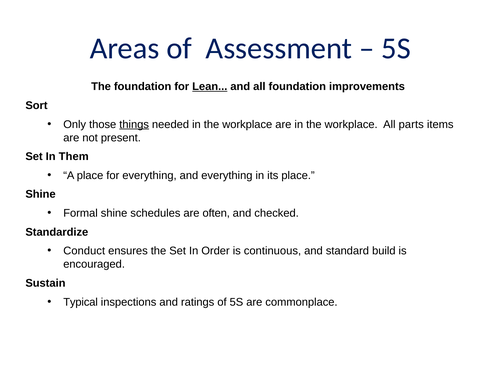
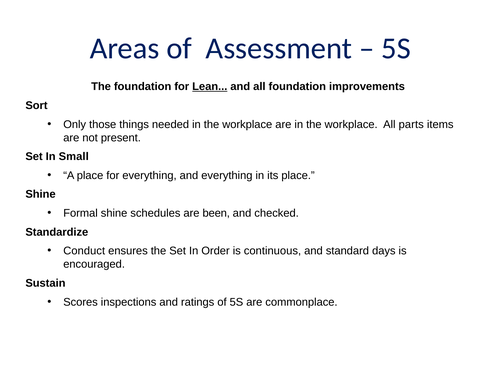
things underline: present -> none (134, 125)
Them: Them -> Small (74, 157)
often: often -> been (216, 214)
build: build -> days (384, 251)
Typical: Typical -> Scores (81, 303)
